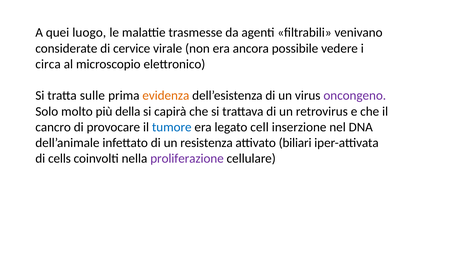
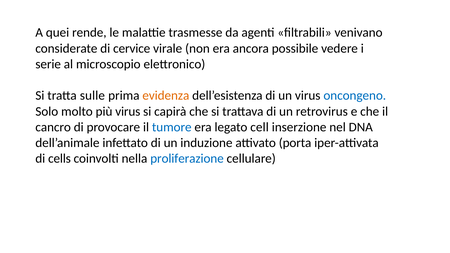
luogo: luogo -> rende (89, 33)
circa: circa -> serie (48, 64)
oncongeno colour: purple -> blue (355, 96)
più della: della -> virus (128, 111)
resistenza: resistenza -> induzione (206, 143)
biliari: biliari -> porta (295, 143)
proliferazione colour: purple -> blue (187, 159)
